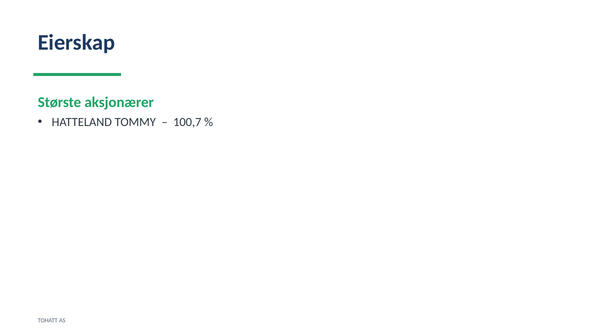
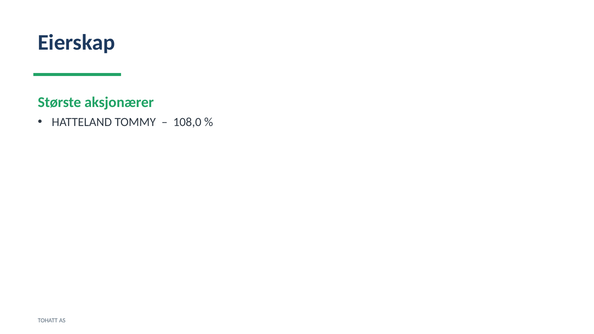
100,7: 100,7 -> 108,0 (187, 122)
